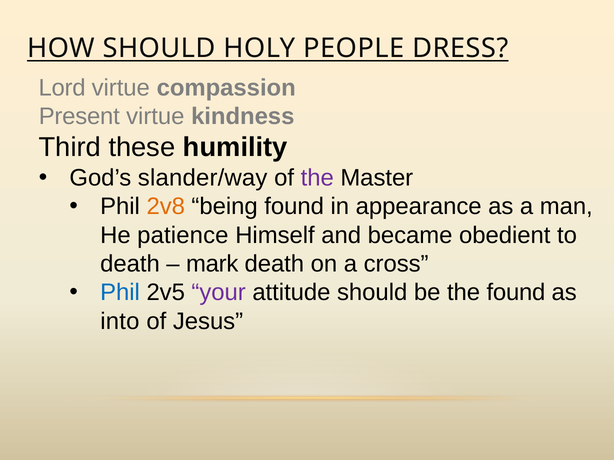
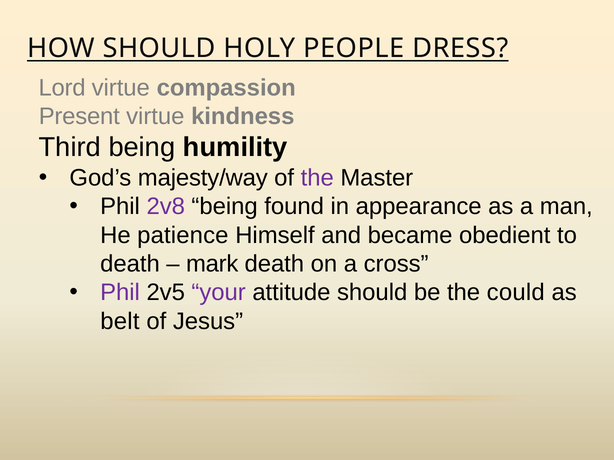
Third these: these -> being (142, 148)
slander/way: slander/way -> majesty/way (203, 178)
2v8 colour: orange -> purple (166, 207)
Phil colour: blue -> purple (120, 293)
the found: found -> could (516, 293)
into: into -> belt (120, 321)
